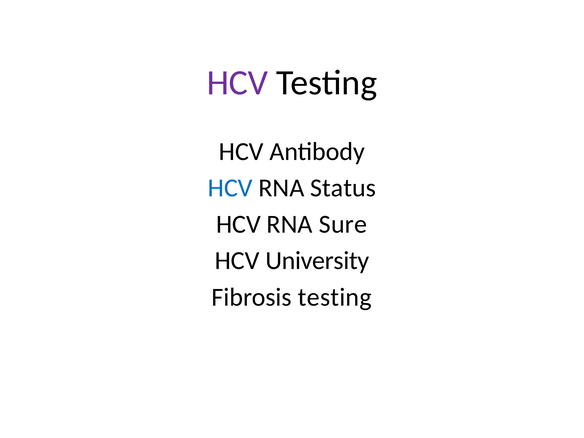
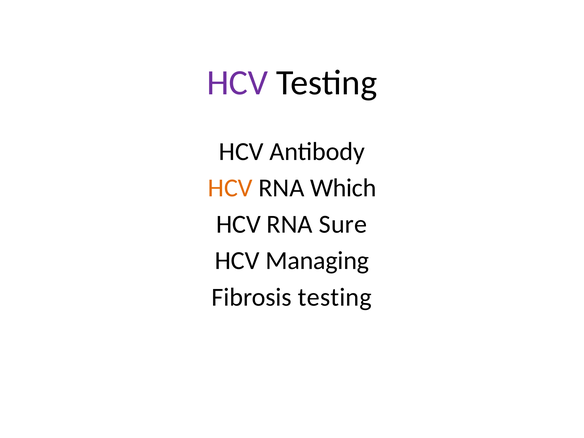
HCV colour: blue -> orange (230, 188)
Status: Status -> Which (343, 188)
University: University -> Managing (317, 261)
